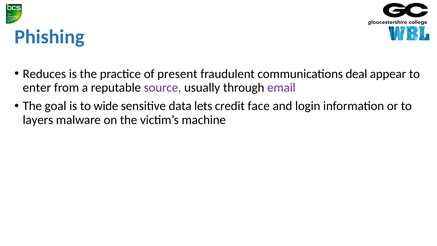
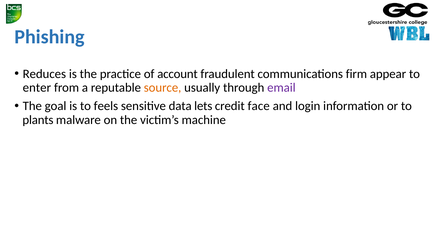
present: present -> account (177, 74)
deal: deal -> firm (356, 74)
source colour: purple -> orange (163, 88)
wide: wide -> feels (106, 106)
layers: layers -> plants (38, 120)
